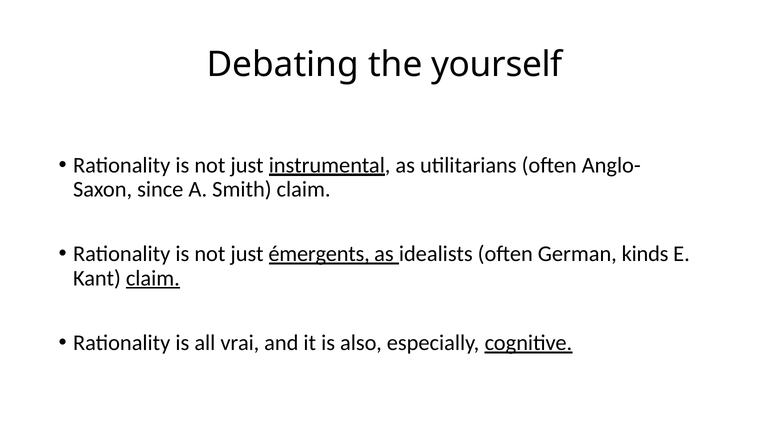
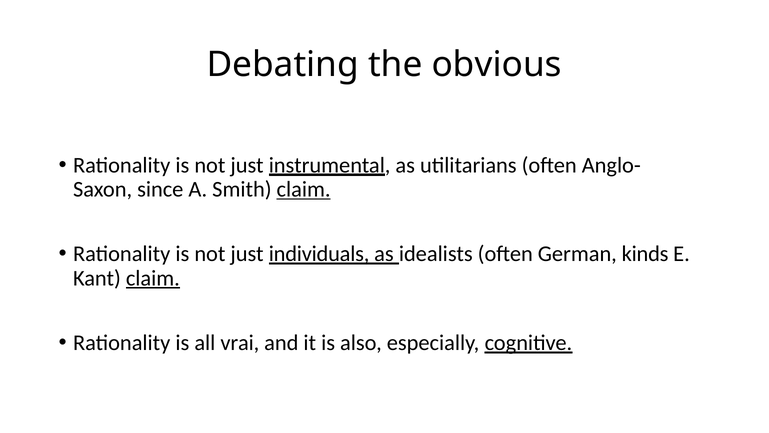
yourself: yourself -> obvious (497, 65)
claim underline: none -> present (304, 189)
émergents: émergents -> individuals (319, 254)
